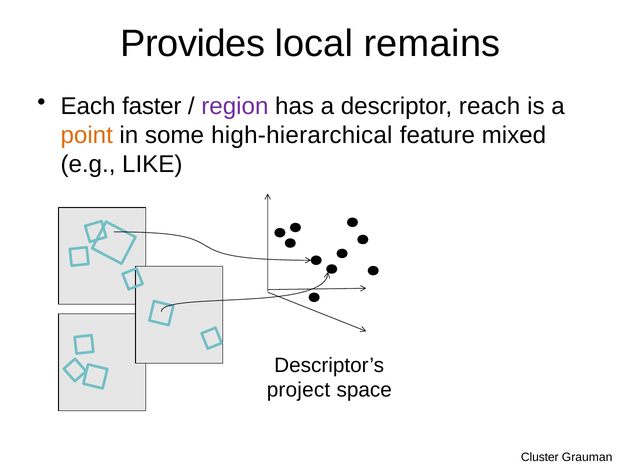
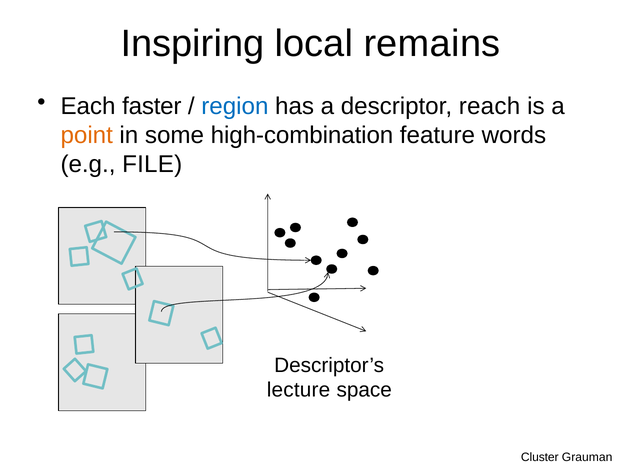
Provides: Provides -> Inspiring (192, 44)
region colour: purple -> blue (235, 106)
high-hierarchical: high-hierarchical -> high-combination (302, 135)
mixed: mixed -> words (514, 135)
LIKE: LIKE -> FILE (152, 164)
project: project -> lecture (298, 390)
